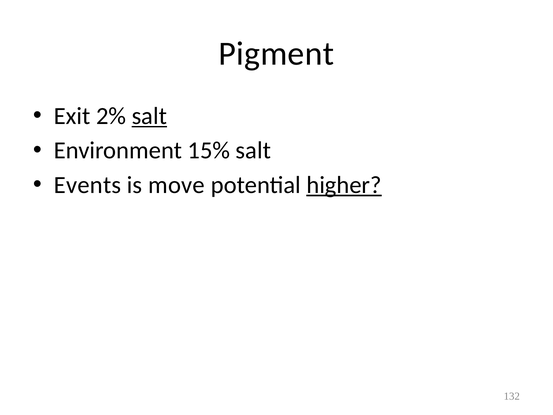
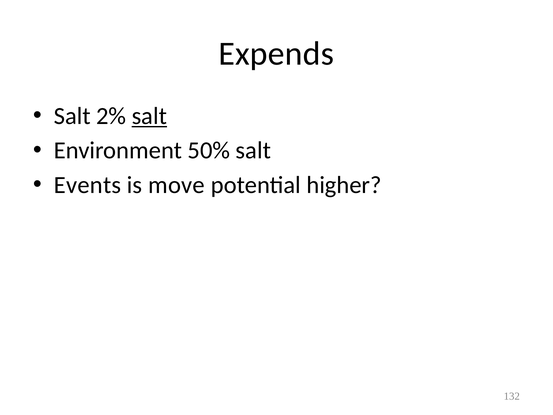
Pigment: Pigment -> Expends (276, 54)
Exit: Exit -> Salt (72, 116)
15%: 15% -> 50% (209, 150)
higher underline: present -> none (344, 185)
